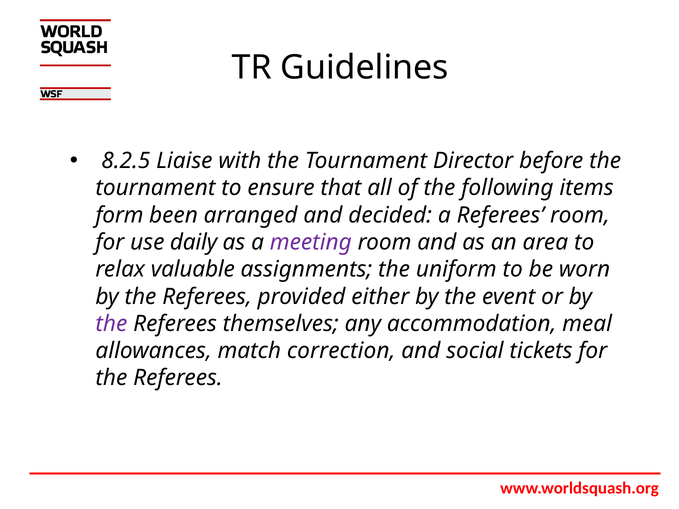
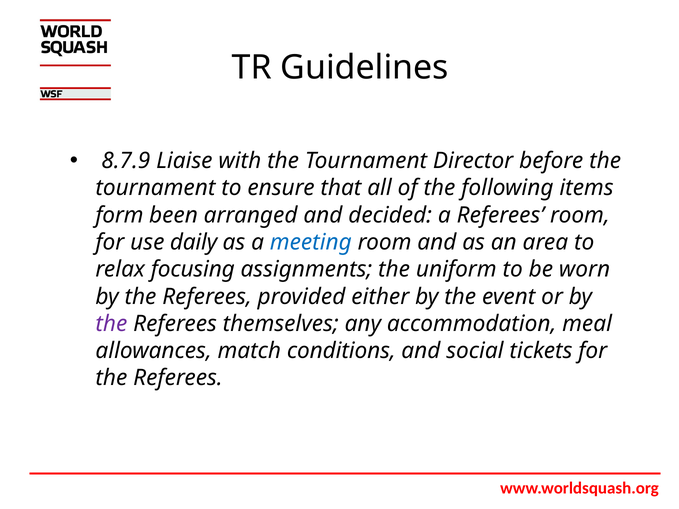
8.2.5: 8.2.5 -> 8.7.9 (126, 161)
meeting colour: purple -> blue (311, 242)
valuable: valuable -> focusing (193, 270)
correction: correction -> conditions (341, 351)
